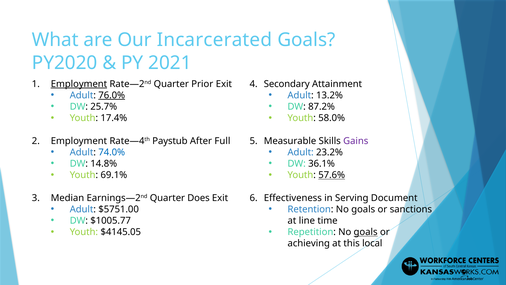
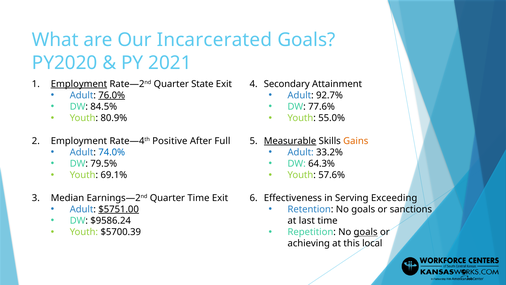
Prior: Prior -> State (202, 84)
13.2%: 13.2% -> 92.7% (329, 95)
25.7%: 25.7% -> 84.5% (104, 107)
87.2%: 87.2% -> 77.6% (322, 107)
17.4%: 17.4% -> 80.9% (114, 118)
58.0%: 58.0% -> 55.0% (332, 118)
Paystub: Paystub -> Positive (170, 141)
Measurable underline: none -> present (290, 141)
Gains colour: purple -> orange (356, 141)
23.2%: 23.2% -> 33.2% (329, 152)
14.8%: 14.8% -> 79.5% (104, 163)
36.1%: 36.1% -> 64.3% (322, 163)
57.6% underline: present -> none (332, 175)
Quarter Does: Does -> Time (198, 198)
Document: Document -> Exceeding (394, 198)
$5751.00 underline: none -> present (119, 209)
$1005.77: $1005.77 -> $9586.24 (111, 220)
line: line -> last (307, 220)
$4145.05: $4145.05 -> $5700.39 (121, 232)
